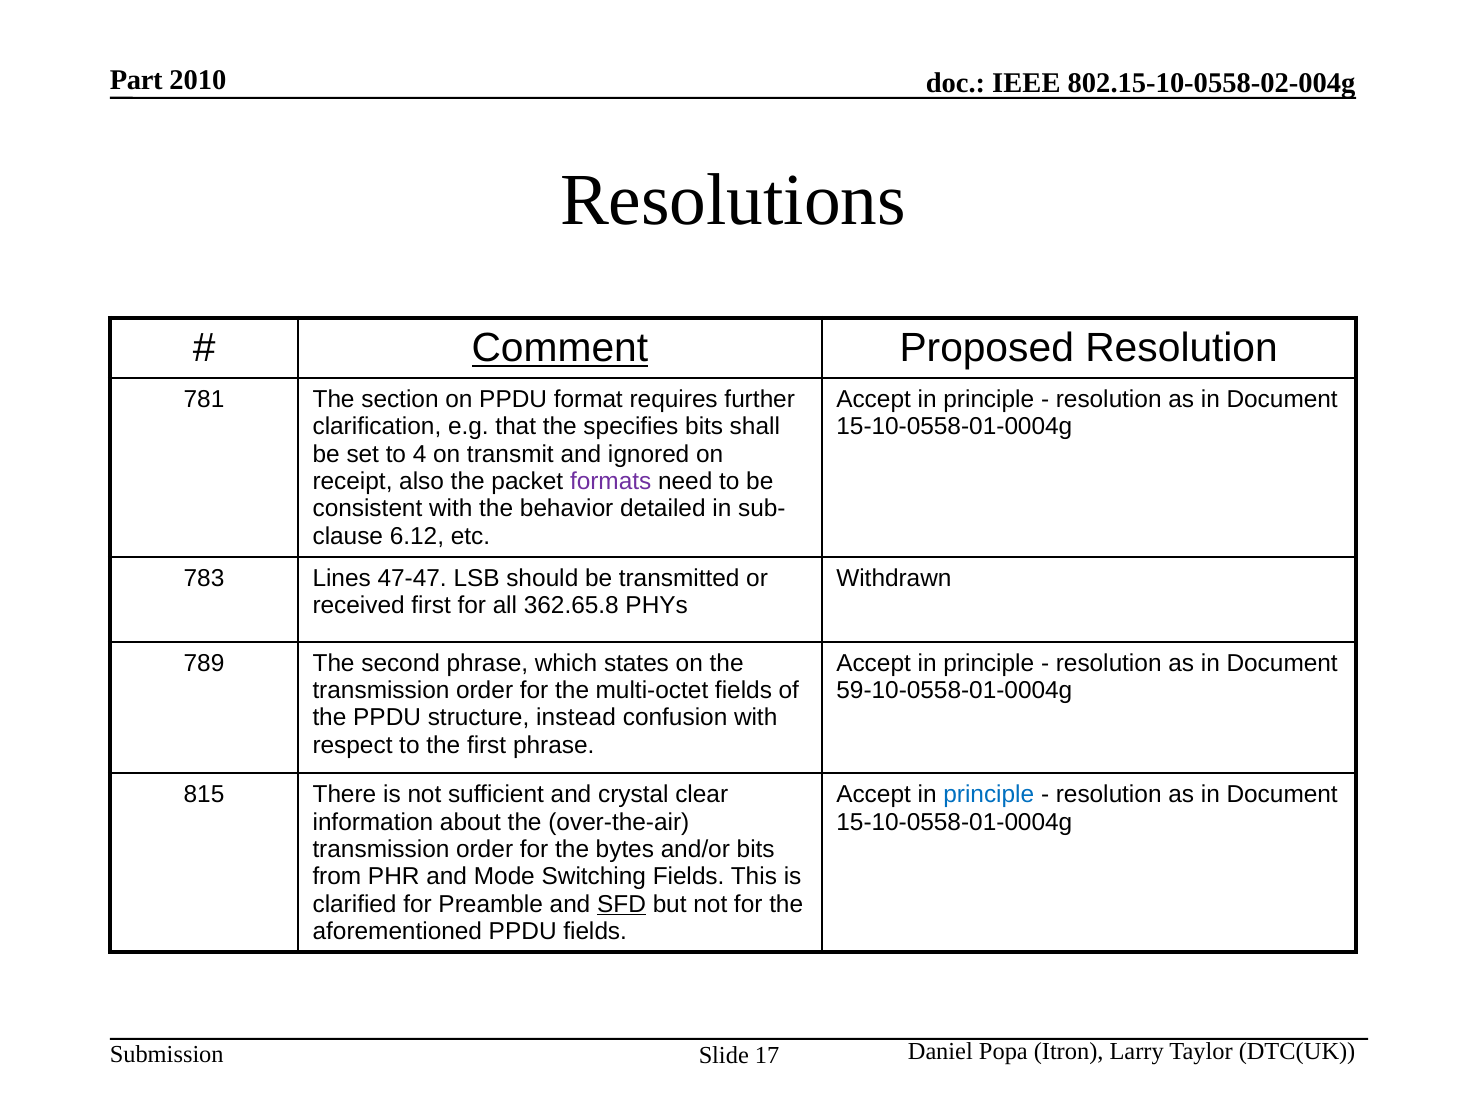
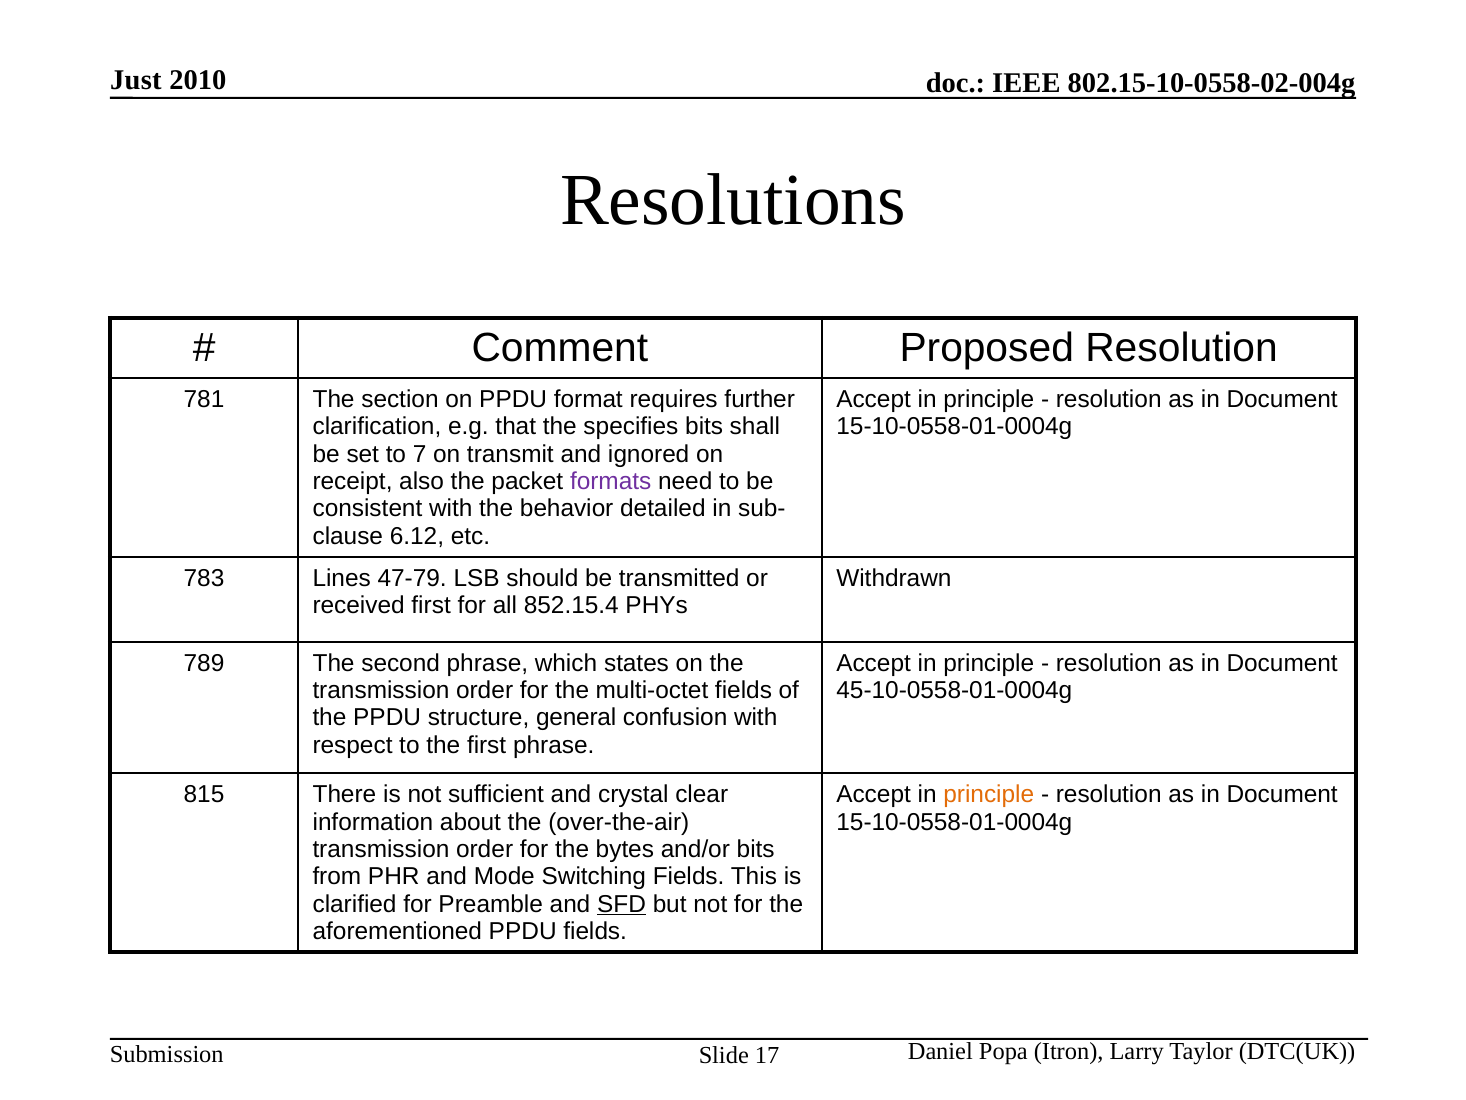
Part: Part -> Just (136, 80)
Comment underline: present -> none (560, 348)
4: 4 -> 7 (420, 454)
47-47: 47-47 -> 47-79 (412, 578)
362.65.8: 362.65.8 -> 852.15.4 (571, 605)
59-10-0558-01-0004g: 59-10-0558-01-0004g -> 45-10-0558-01-0004g (954, 690)
instead: instead -> general (576, 718)
principle colour: blue -> orange (989, 794)
